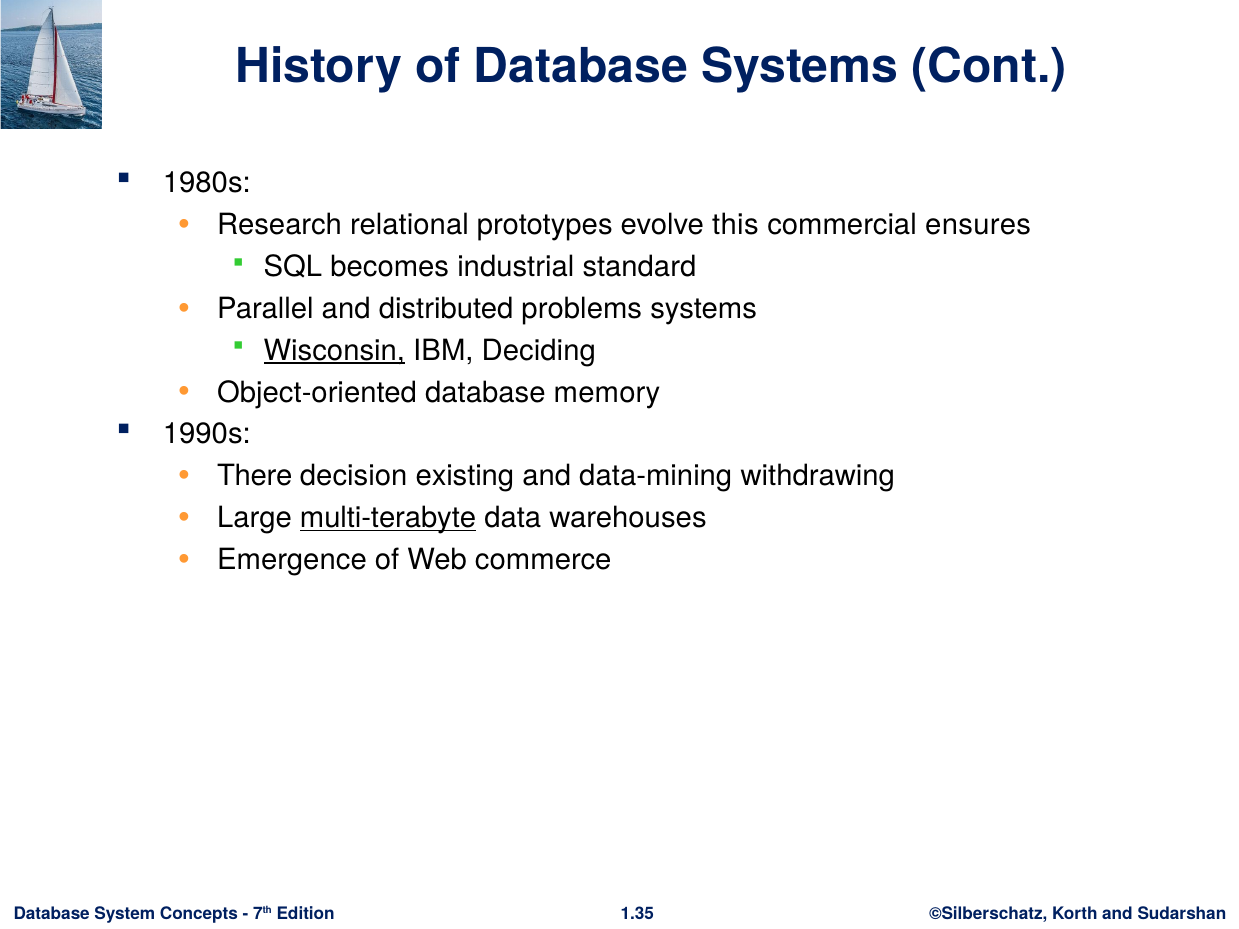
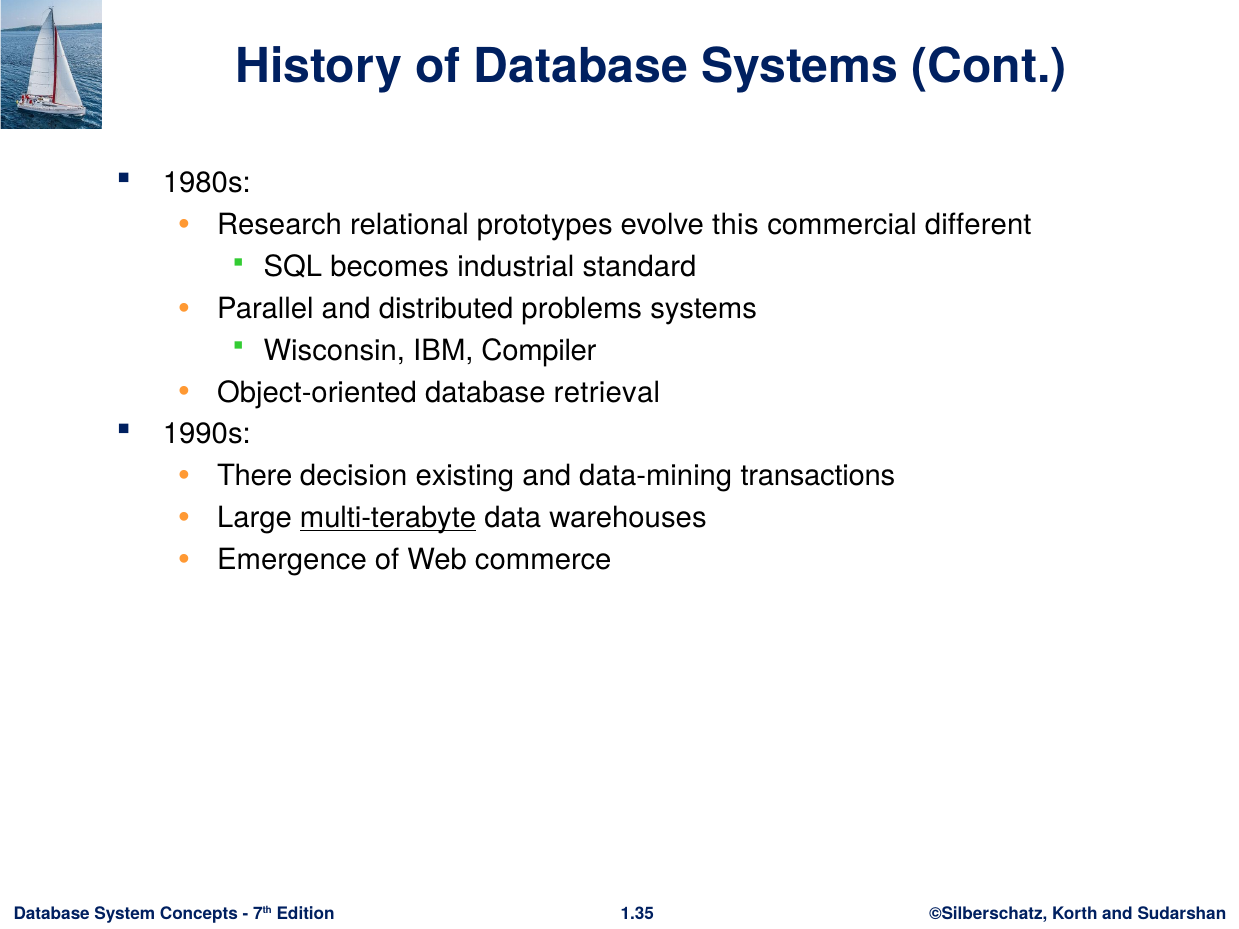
ensures: ensures -> different (978, 225)
Wisconsin underline: present -> none (334, 351)
Deciding: Deciding -> Compiler (539, 351)
memory: memory -> retrieval (607, 392)
withdrawing: withdrawing -> transactions (818, 476)
